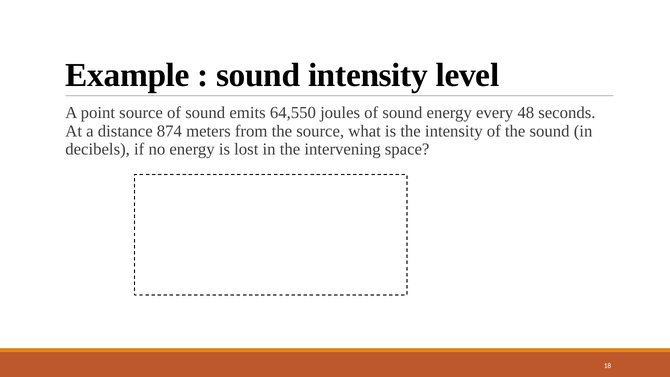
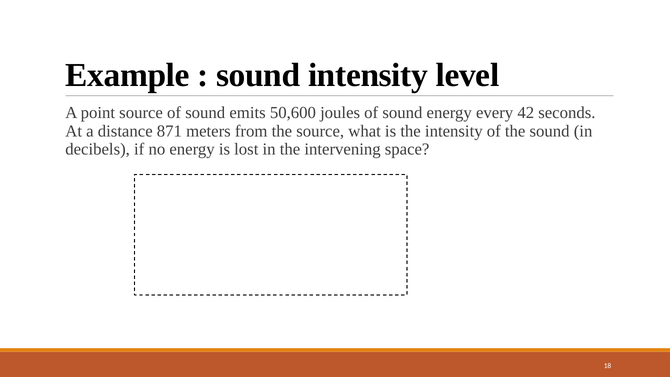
64,550: 64,550 -> 50,600 (293, 113)
48: 48 -> 42 (526, 113)
874: 874 -> 871 (169, 131)
